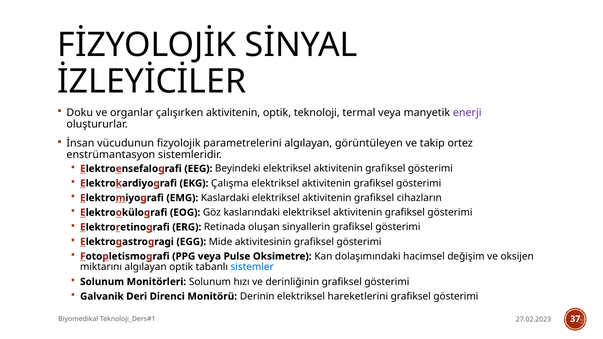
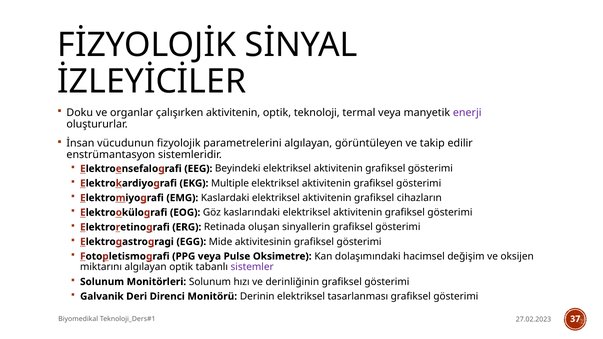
ortez: ortez -> edilir (460, 143)
Çalışma: Çalışma -> Multiple (230, 183)
sistemler colour: blue -> purple (252, 267)
hareketlerini: hareketlerini -> tasarlanması (358, 297)
